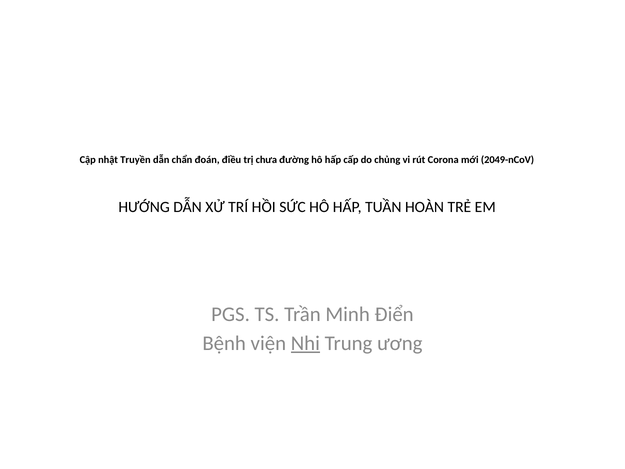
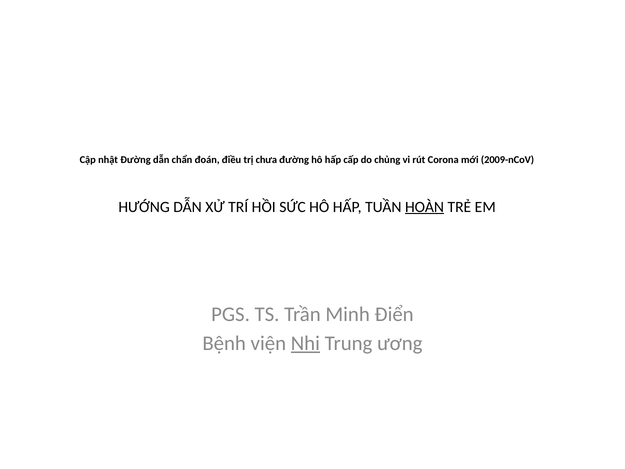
nhật Truyền: Truyền -> Đường (135, 160)
2049-nCoV: 2049-nCoV -> 2009-nCoV (508, 160)
HOÀN underline: none -> present (425, 207)
